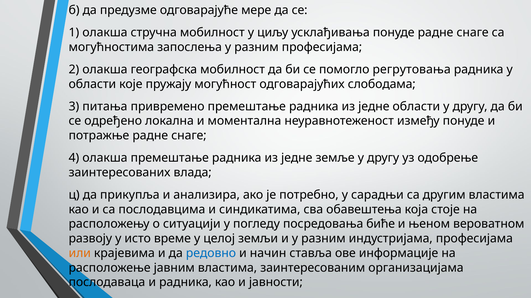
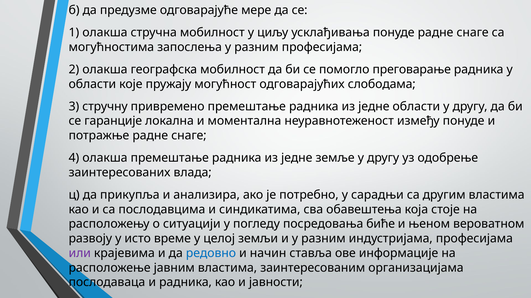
регрутовања: регрутовања -> преговарање (412, 70)
питања: питања -> стручну (105, 107)
одређено: одређено -> гаранције (113, 121)
или colour: orange -> purple (80, 254)
